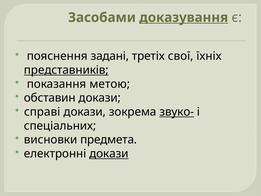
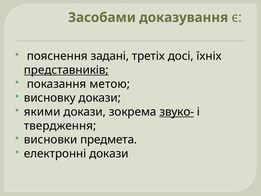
доказування underline: present -> none (184, 17)
свої: свої -> досі (181, 56)
обставин: обставин -> висновку (50, 98)
справі: справі -> якими (42, 112)
спеціальних: спеціальних -> твердження (60, 126)
докази underline: present -> none (109, 154)
